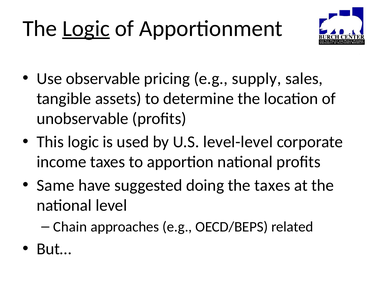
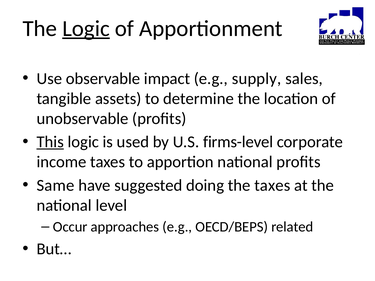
pricing: pricing -> impact (167, 79)
This underline: none -> present (50, 142)
level-level: level-level -> firms-level (238, 142)
Chain: Chain -> Occur (70, 227)
